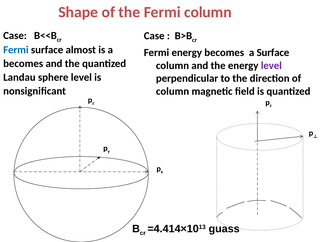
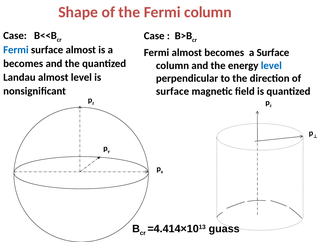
Fermi energy: energy -> almost (187, 53)
level colour: purple -> blue (271, 65)
Landau sphere: sphere -> almost (53, 77)
column: column -> surface (173, 91)
